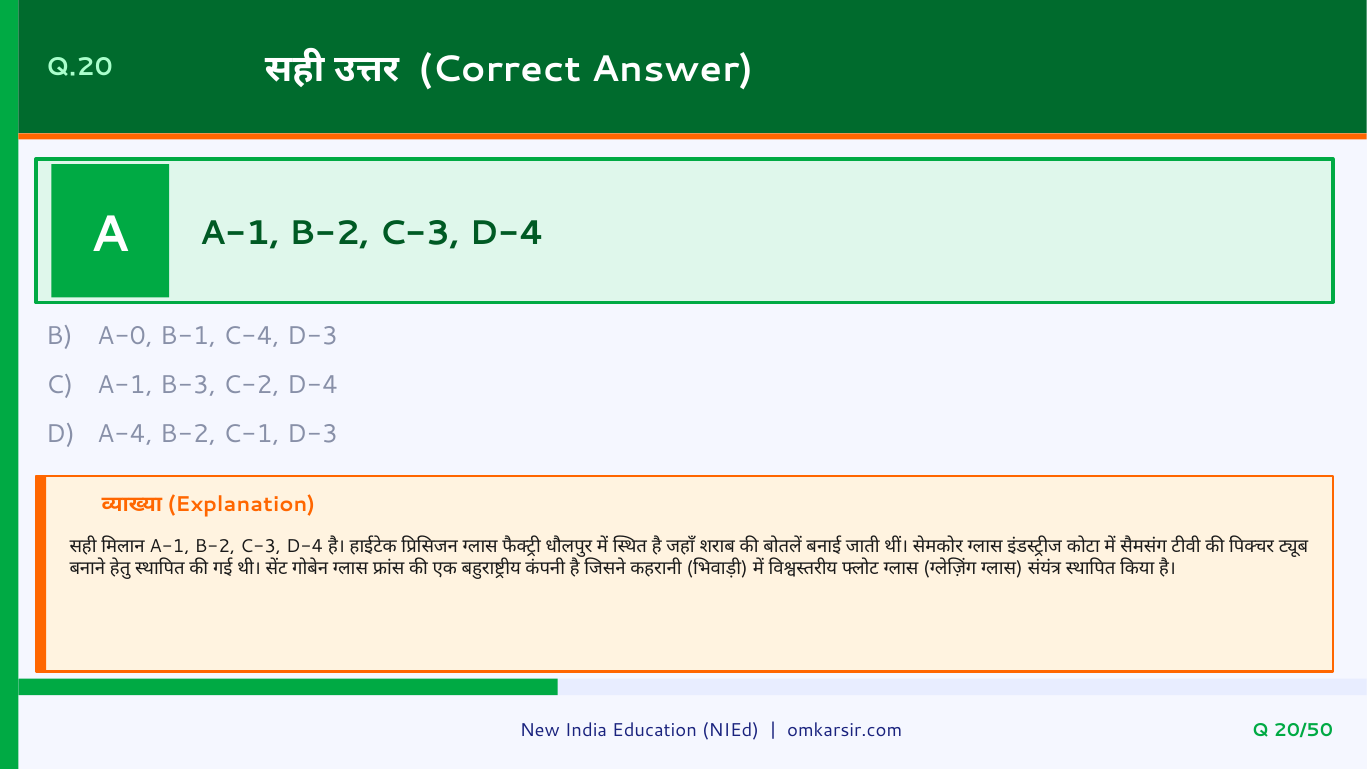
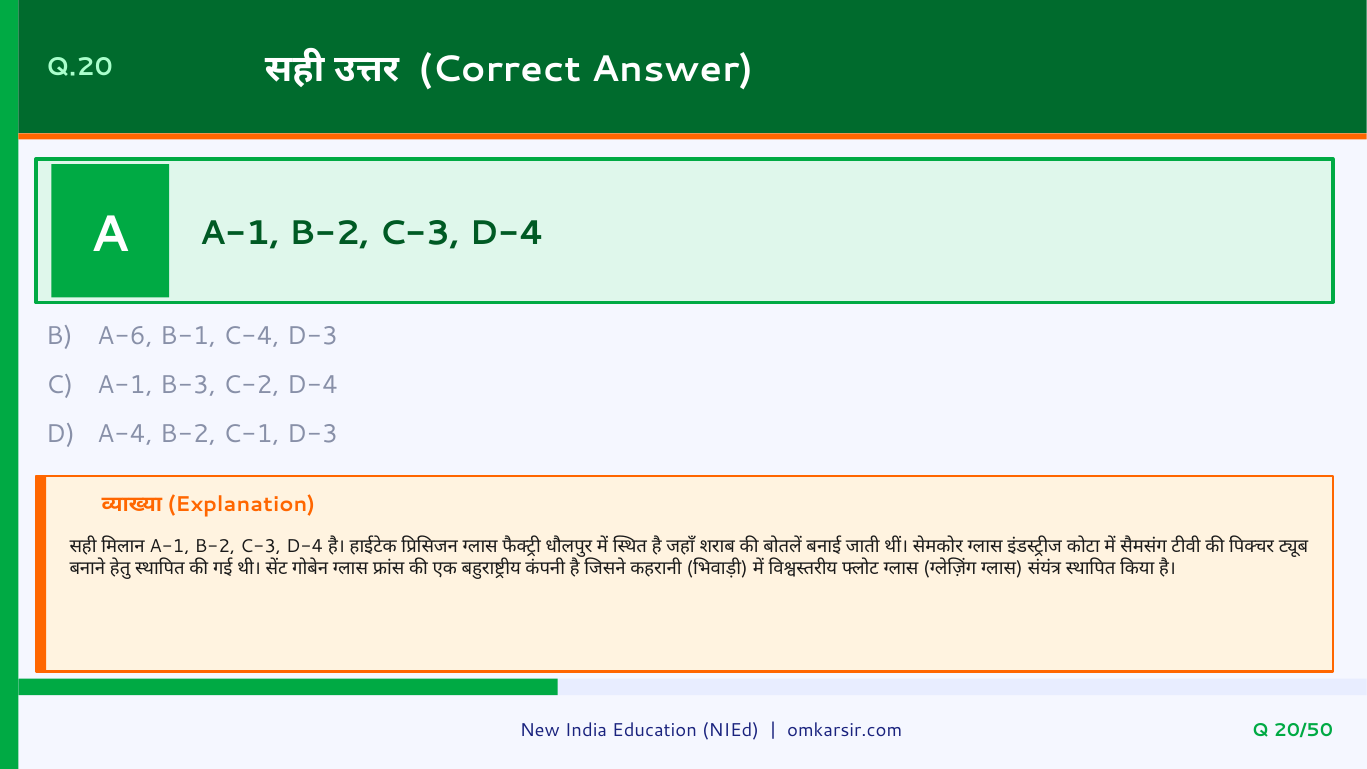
A-0: A-0 -> A-6 (125, 336)
